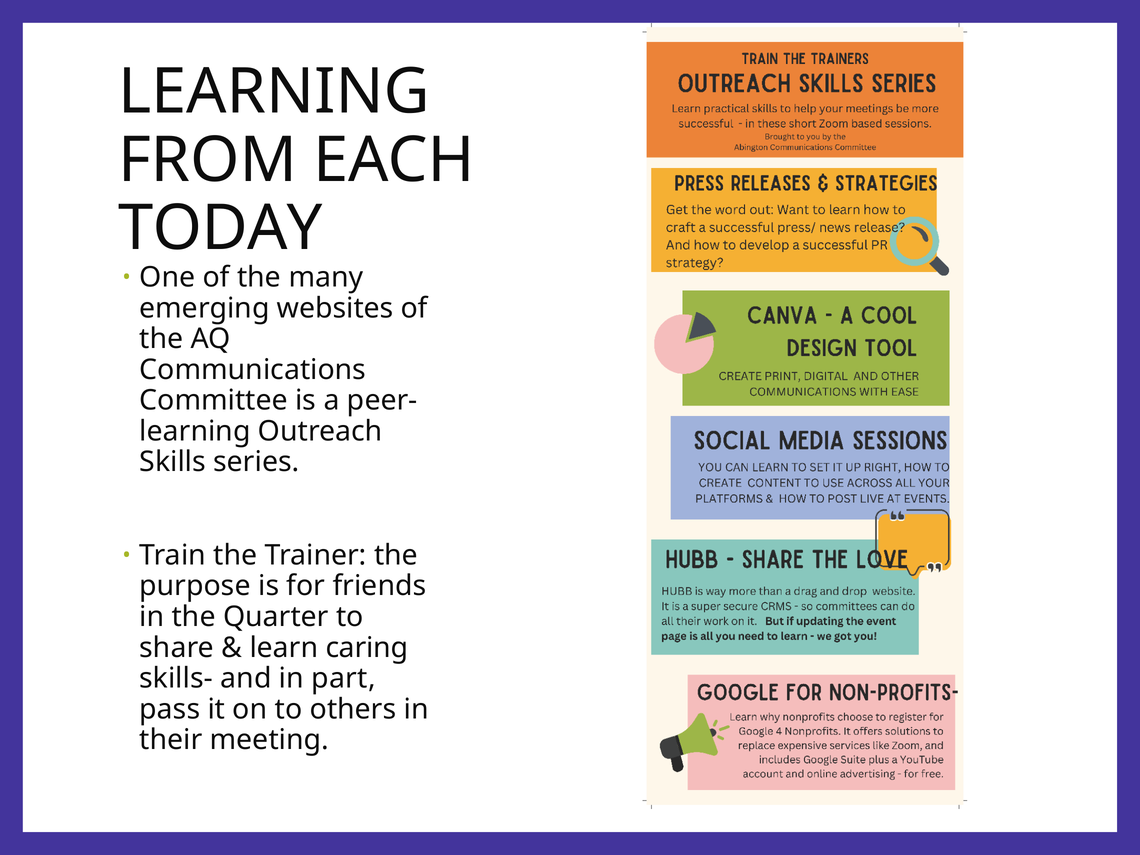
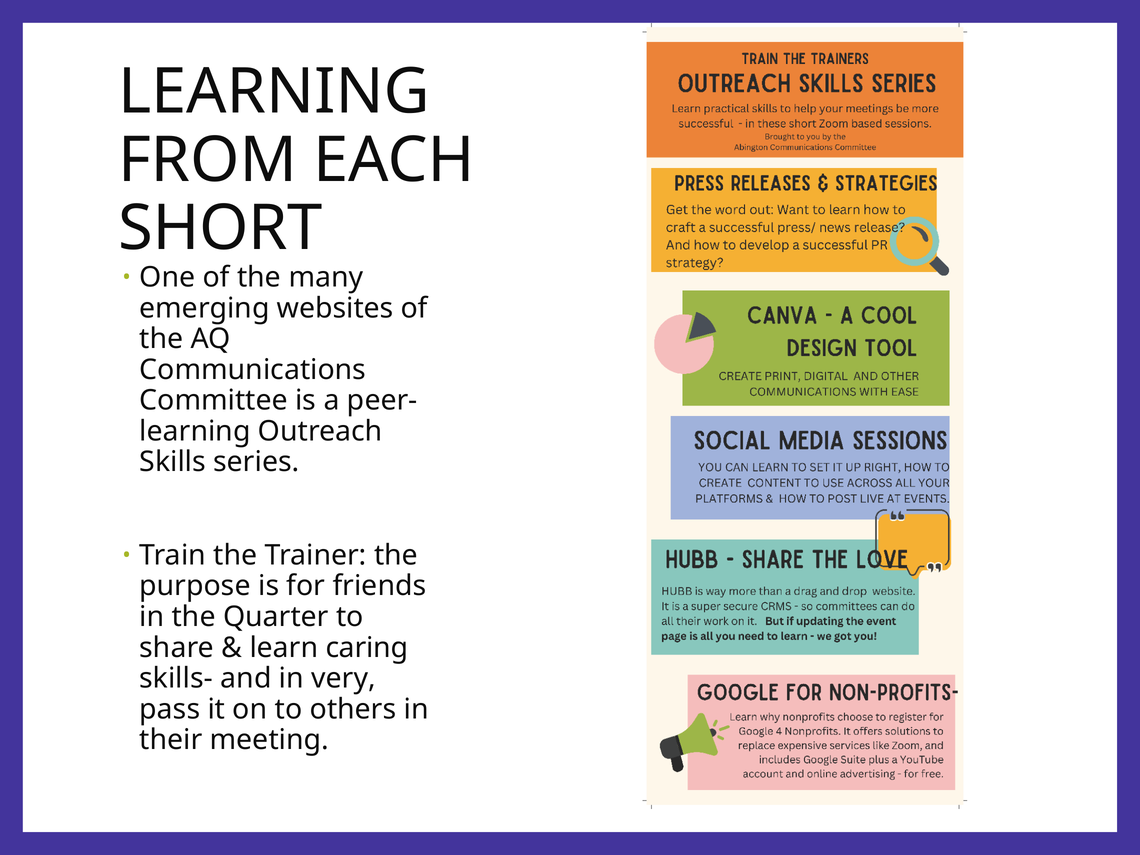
TODAY: TODAY -> SHORT (220, 229)
part: part -> very (344, 678)
